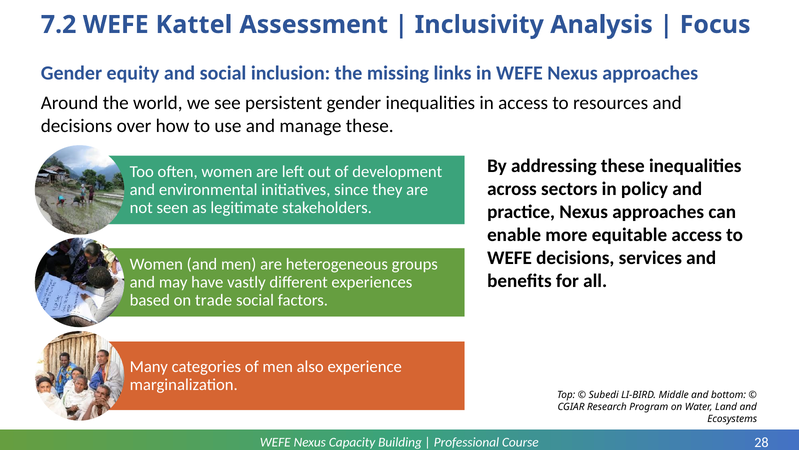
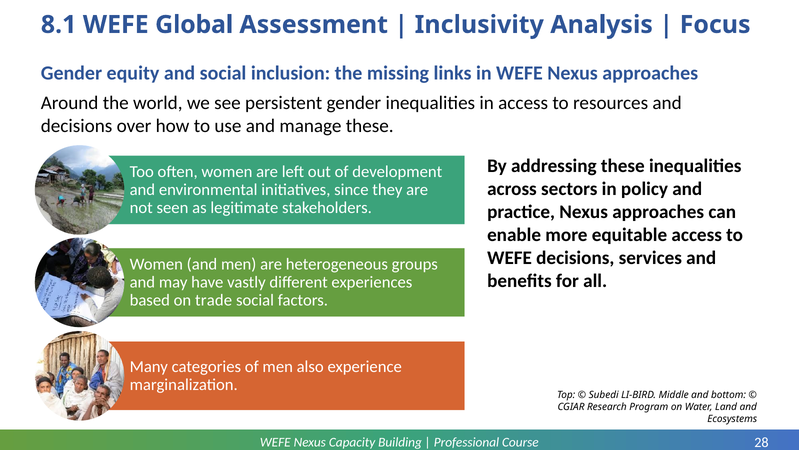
7.2: 7.2 -> 8.1 (59, 25)
Kattel: Kattel -> Global (194, 25)
